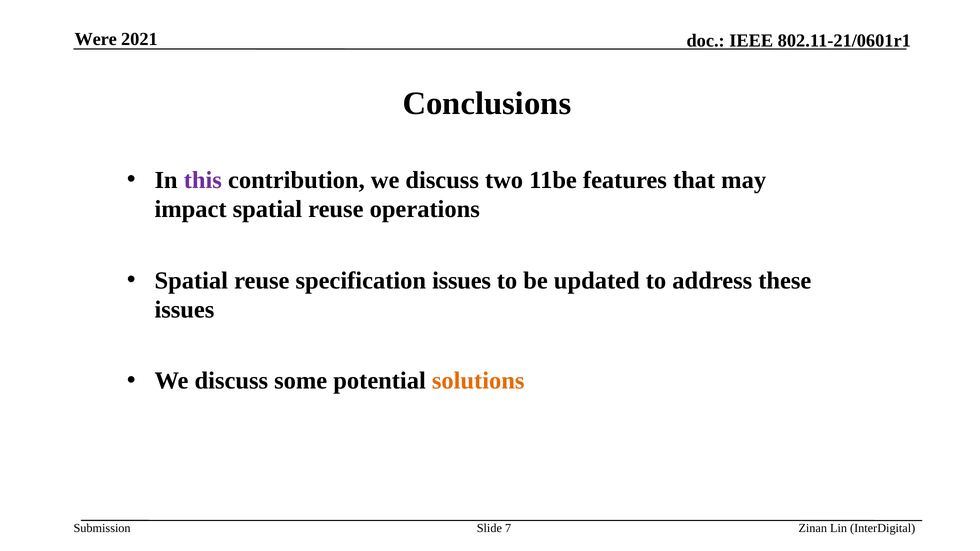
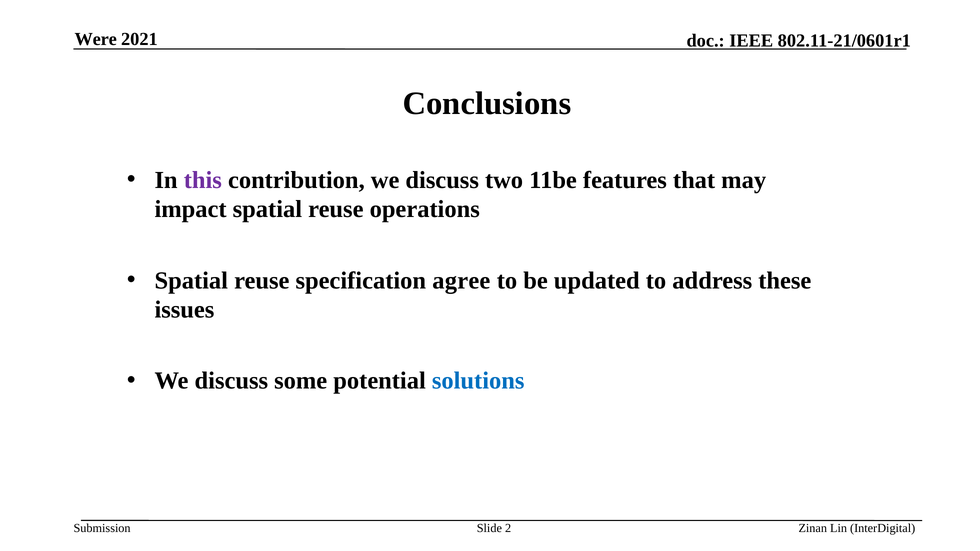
specification issues: issues -> agree (461, 281)
solutions colour: orange -> blue (478, 381)
7: 7 -> 2 (508, 529)
